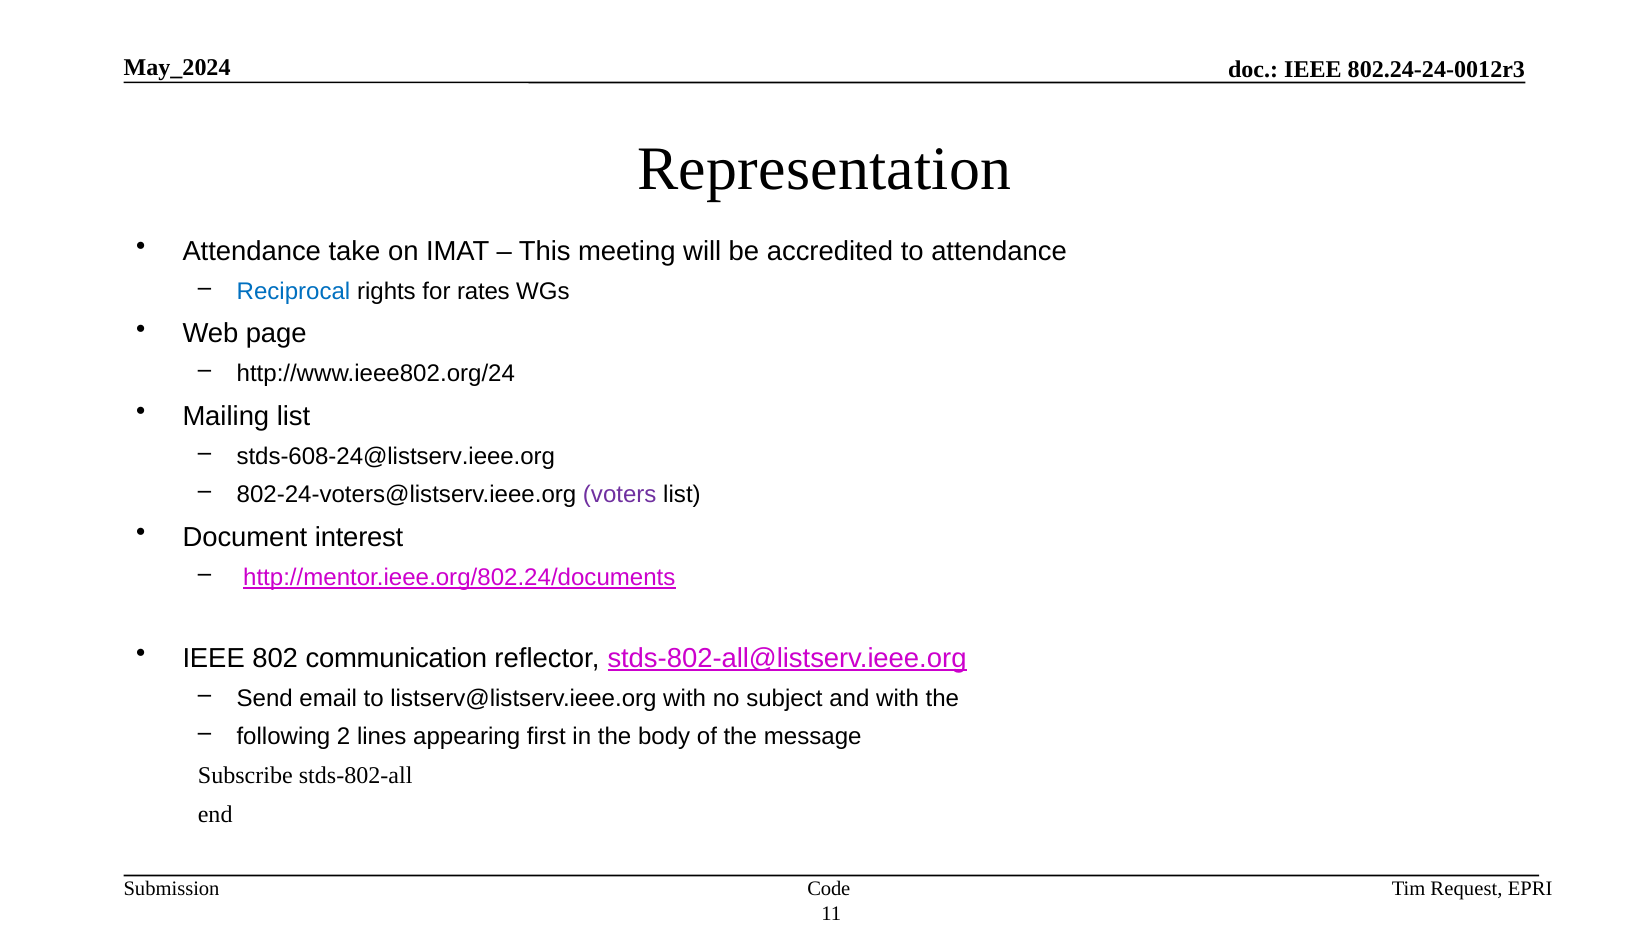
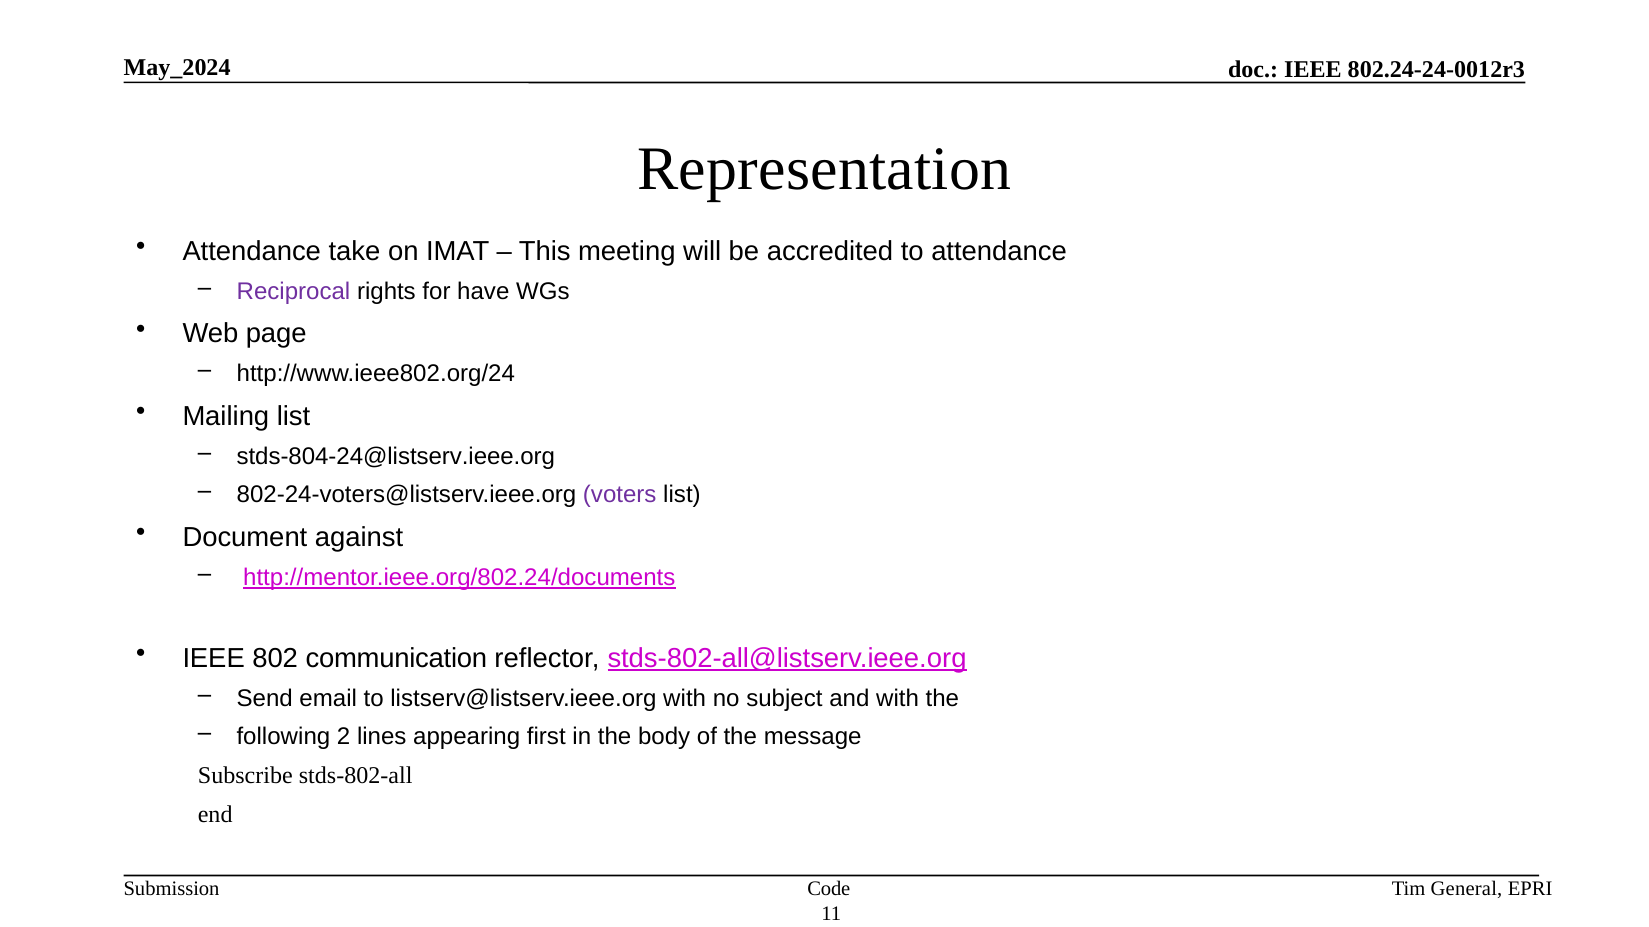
Reciprocal colour: blue -> purple (293, 292)
rates: rates -> have (483, 292)
stds-608-24@listserv.ieee.org: stds-608-24@listserv.ieee.org -> stds-804-24@listserv.ieee.org (396, 457)
interest: interest -> against (359, 537)
Request: Request -> General (1467, 890)
